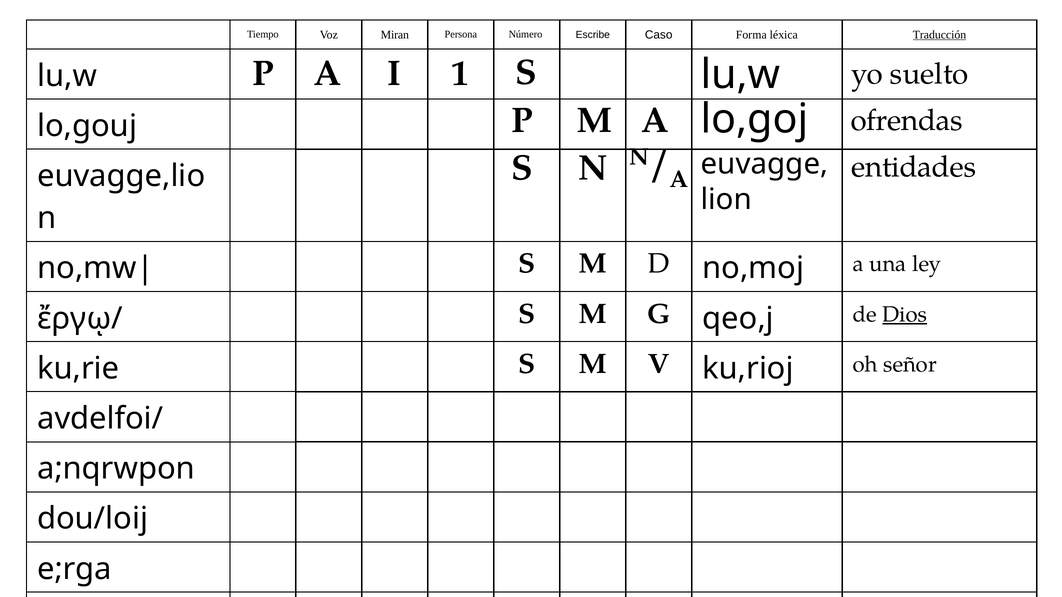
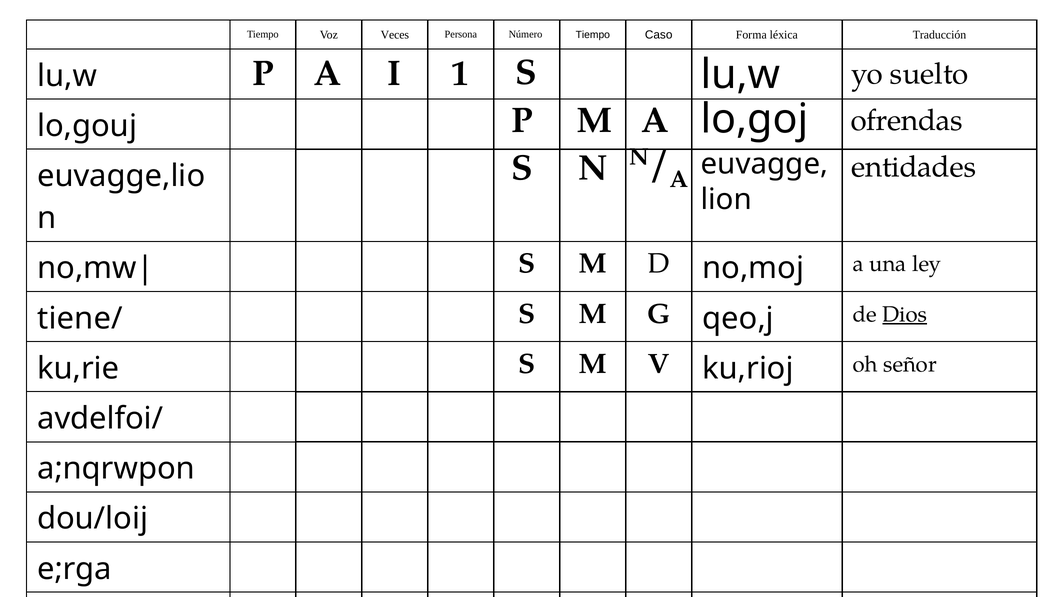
Miran: Miran -> Veces (395, 35)
Número Escribe: Escribe -> Tiempo (593, 35)
Traducción underline: present -> none (939, 35)
ἔργῳ/: ἔργῳ/ -> tiene/ (80, 319)
